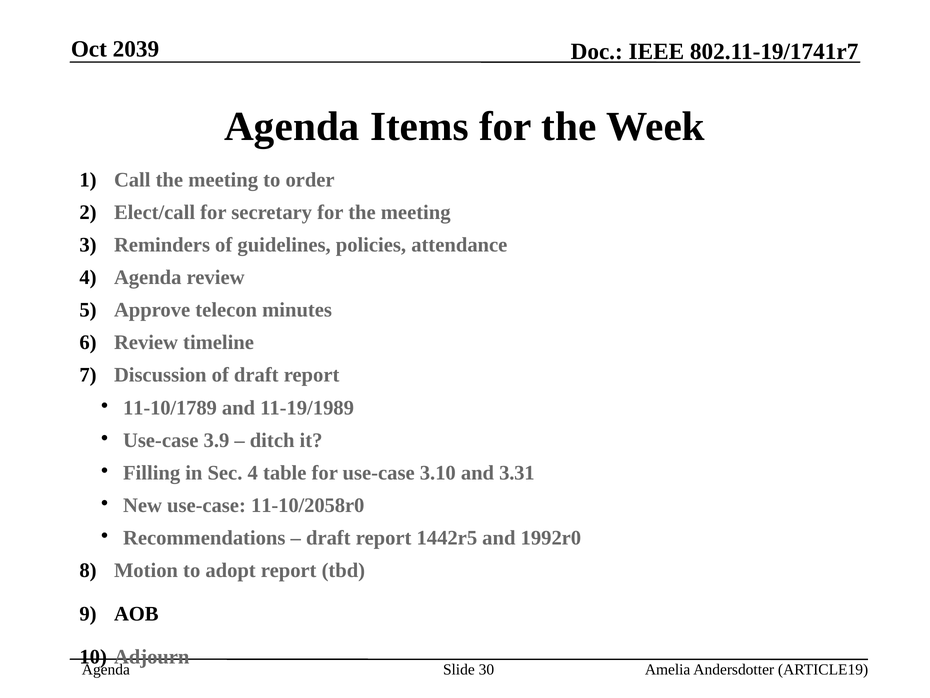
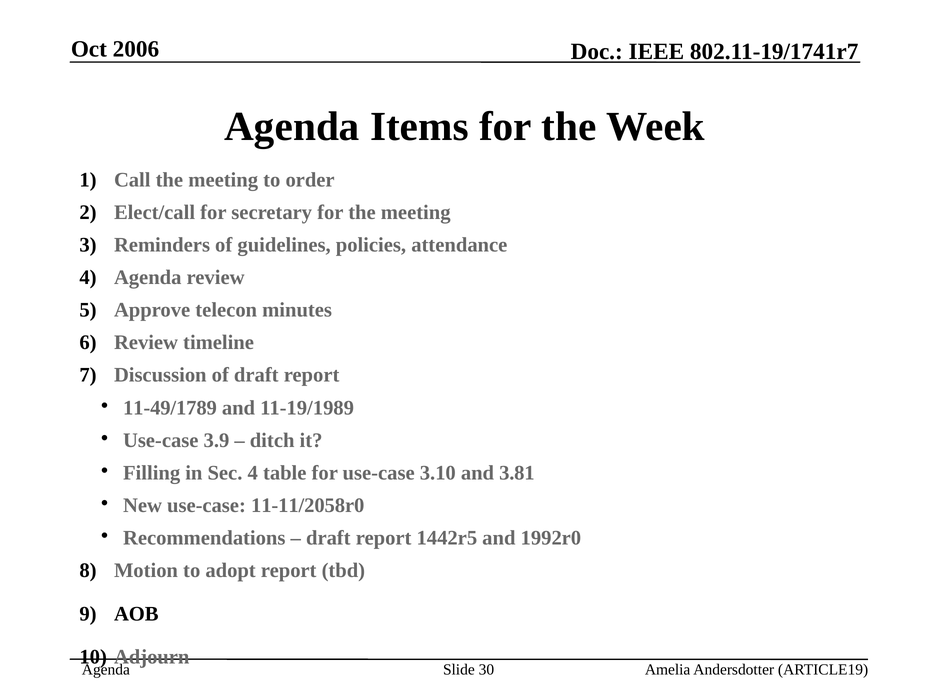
2039: 2039 -> 2006 (136, 49)
11-10/1789: 11-10/1789 -> 11-49/1789 (170, 407)
3.31: 3.31 -> 3.81 (517, 473)
11-10/2058r0: 11-10/2058r0 -> 11-11/2058r0 (308, 505)
